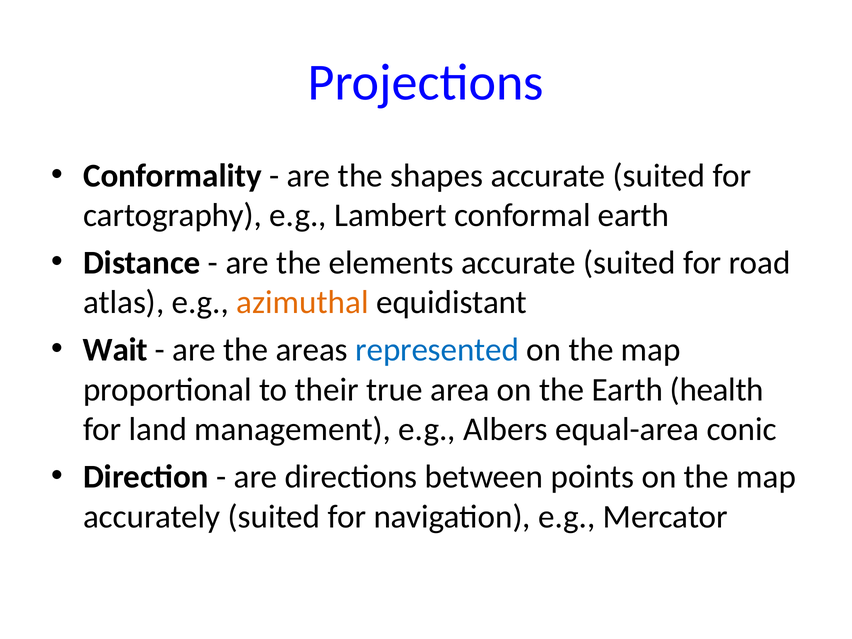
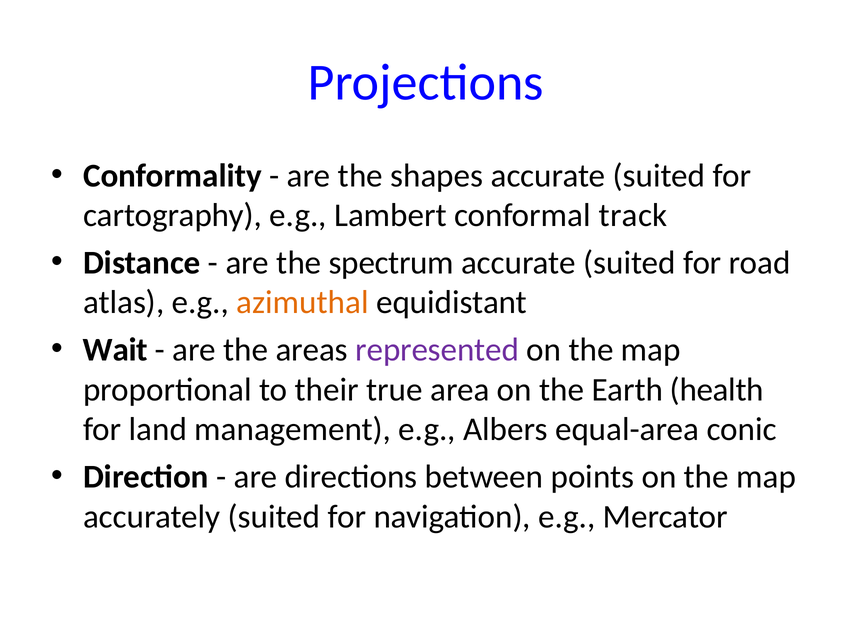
conformal earth: earth -> track (633, 215)
elements: elements -> spectrum (391, 263)
represented colour: blue -> purple (437, 350)
